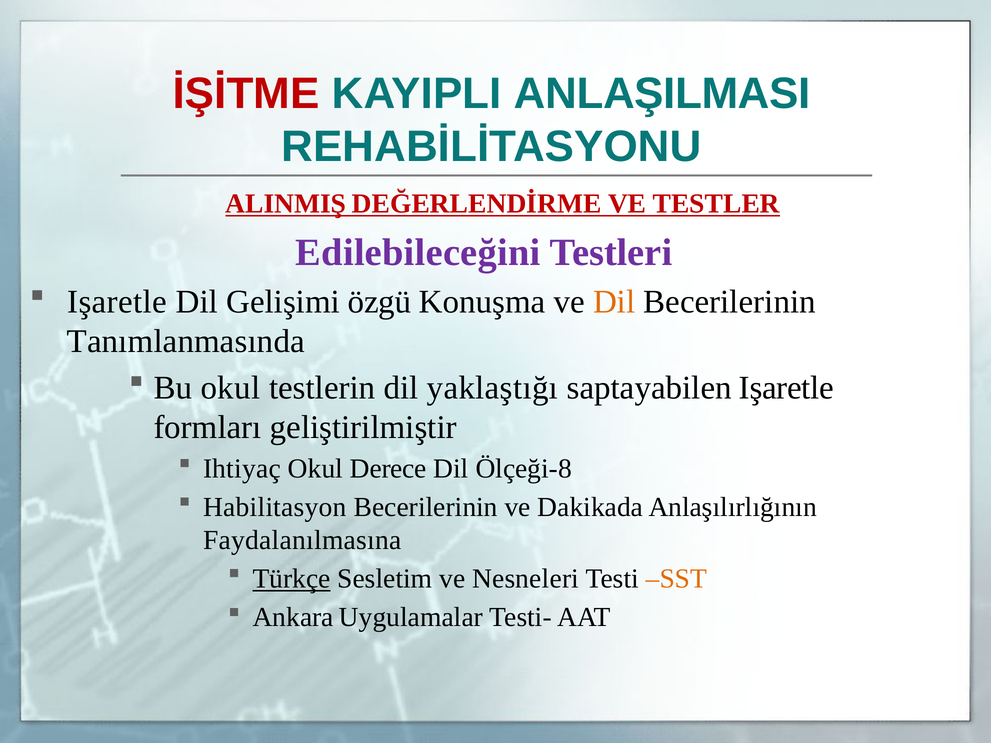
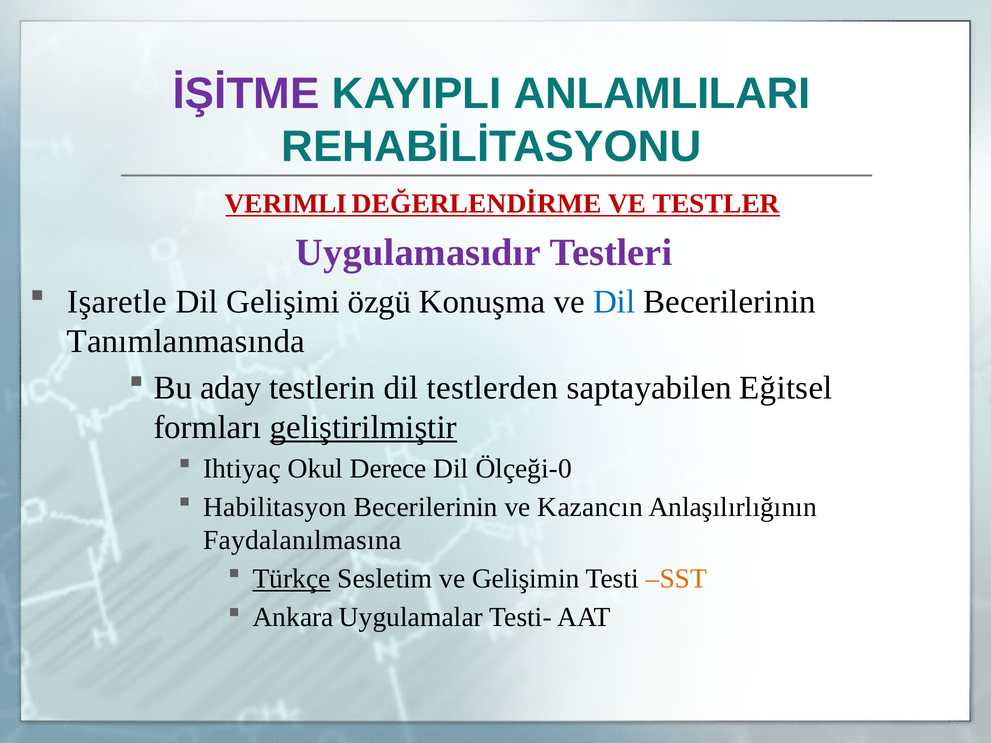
İŞİTME colour: red -> purple (246, 94)
ANLAŞILMASI: ANLAŞILMASI -> ANLAMLILARI (662, 94)
ALINMIŞ: ALINMIŞ -> VERIMLI (286, 204)
Edilebileceğini: Edilebileceğini -> Uygulamasıdır (418, 253)
Dil colour: orange -> blue (614, 302)
Bu okul: okul -> aday (231, 388)
yaklaştığı: yaklaştığı -> testlerden (492, 388)
saptayabilen Işaretle: Işaretle -> Eğitsel (786, 388)
geliştirilmiştir underline: none -> present (363, 427)
Ölçeği-8: Ölçeği-8 -> Ölçeği-0 (524, 469)
Dakikada: Dakikada -> Kazancın (590, 507)
Nesneleri: Nesneleri -> Gelişimin (526, 579)
